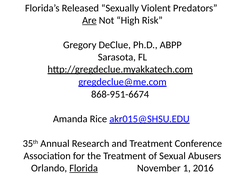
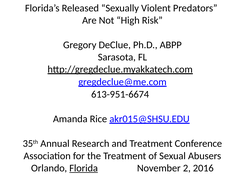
Are underline: present -> none (89, 20)
868-951-6674: 868-951-6674 -> 613-951-6674 (120, 94)
1: 1 -> 2 (187, 168)
